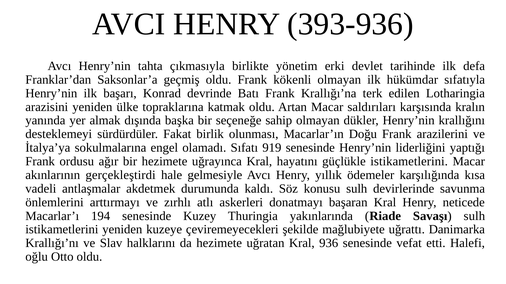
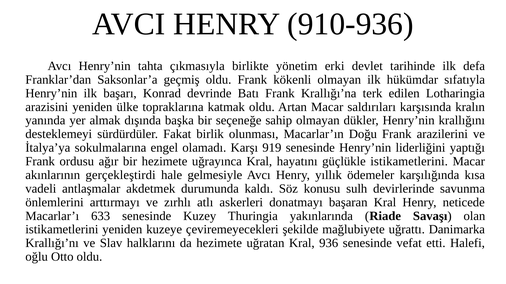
393-936: 393-936 -> 910-936 (350, 24)
Sıfatı: Sıfatı -> Karşı (244, 148)
194: 194 -> 633 (101, 216)
Savaşı sulh: sulh -> olan (474, 216)
